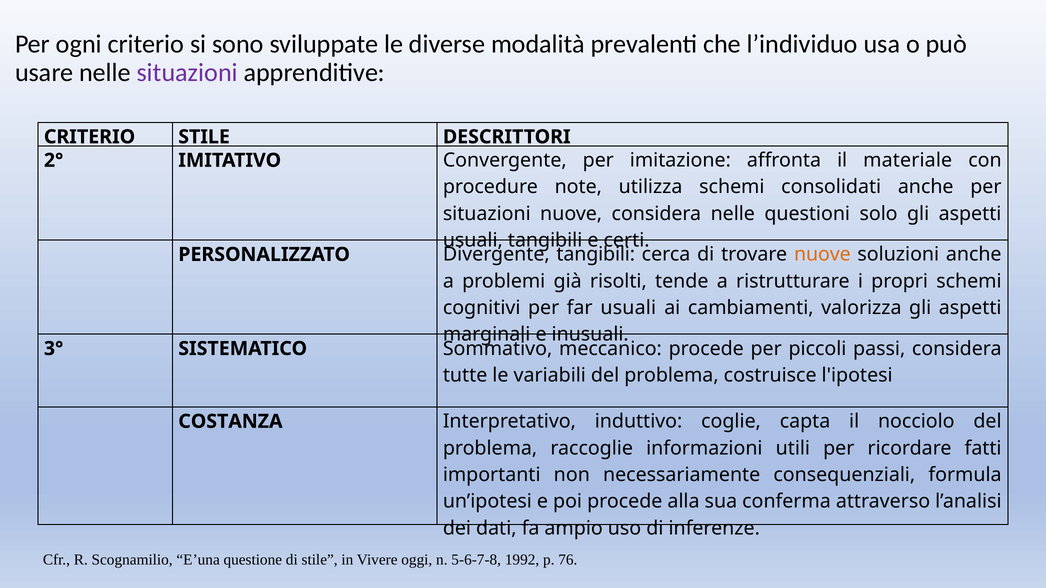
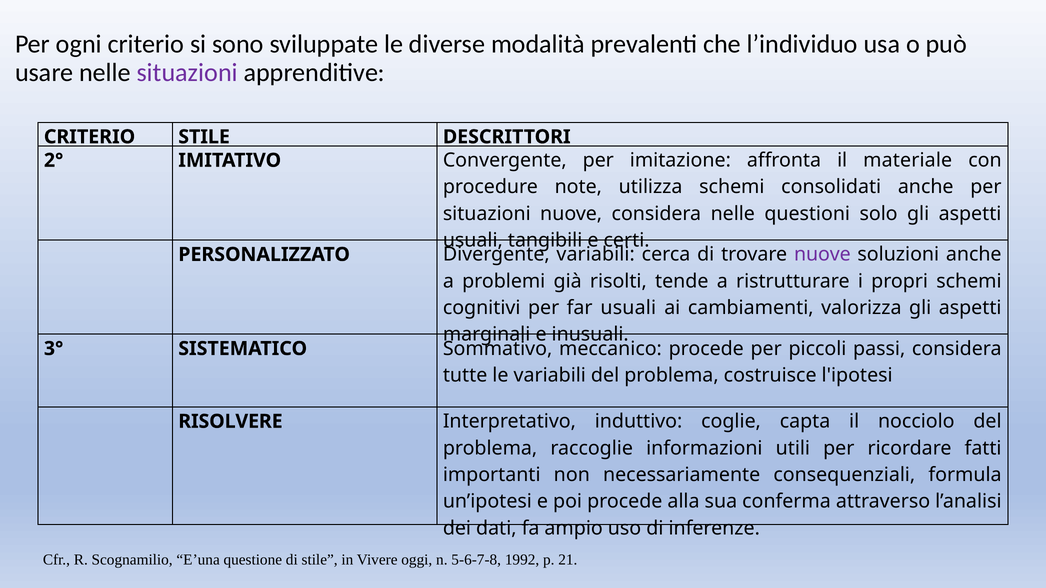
Divergente tangibili: tangibili -> variabili (596, 255)
nuove colour: orange -> purple (822, 255)
COSTANZA: COSTANZA -> RISOLVERE (230, 422)
76: 76 -> 21 (568, 560)
